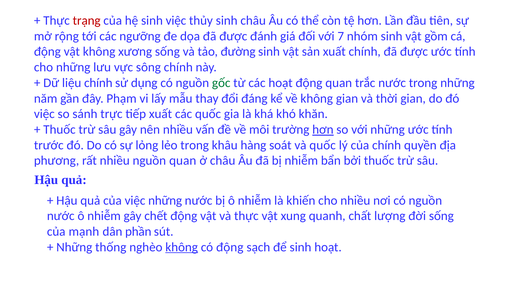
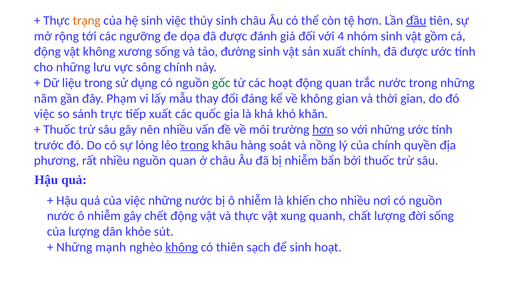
trạng colour: red -> orange (87, 21)
đầu underline: none -> present (416, 21)
7: 7 -> 4 (341, 36)
liệu chính: chính -> trong (98, 83)
trong underline: none -> present (195, 145)
và quốc: quốc -> nồng (323, 145)
của mạnh: mạnh -> lượng (84, 232)
phần: phần -> khỏe (138, 232)
thống: thống -> mạnh (111, 248)
có động: động -> thiên (230, 248)
